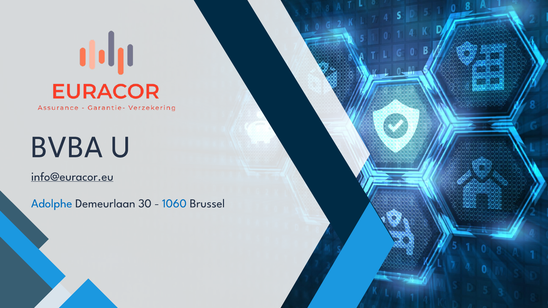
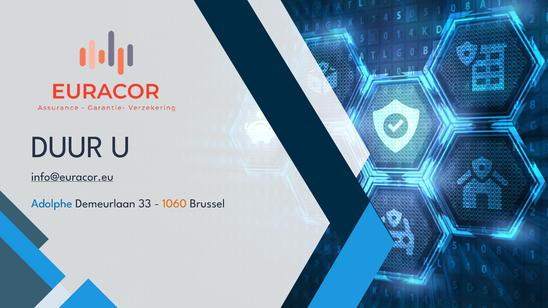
BVBA: BVBA -> DUUR (67, 147)
30: 30 -> 33 (145, 204)
1060 colour: blue -> orange (174, 204)
